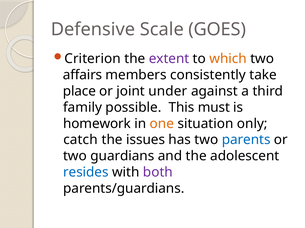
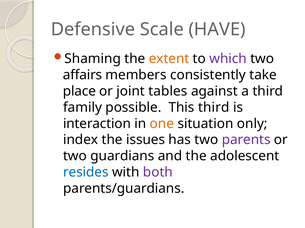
GOES: GOES -> HAVE (217, 29)
Criterion: Criterion -> Shaming (93, 59)
extent colour: purple -> orange (169, 59)
which colour: orange -> purple (228, 59)
under: under -> tables (168, 91)
This must: must -> third (214, 108)
homework: homework -> interaction (97, 124)
catch: catch -> index (81, 140)
parents colour: blue -> purple (246, 140)
